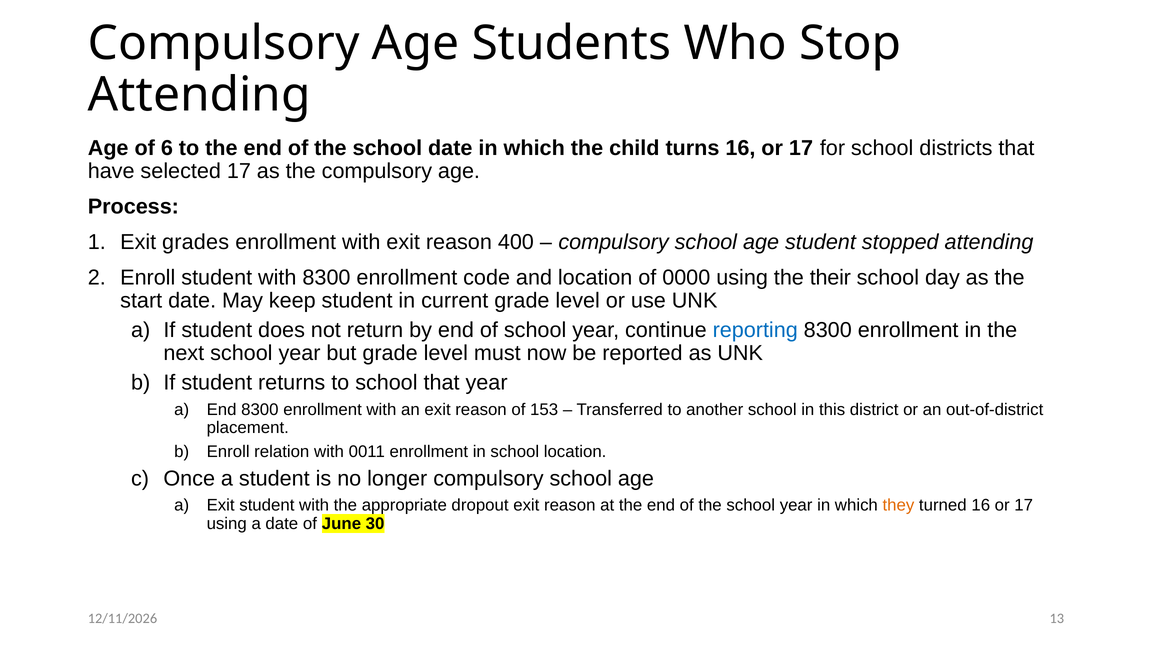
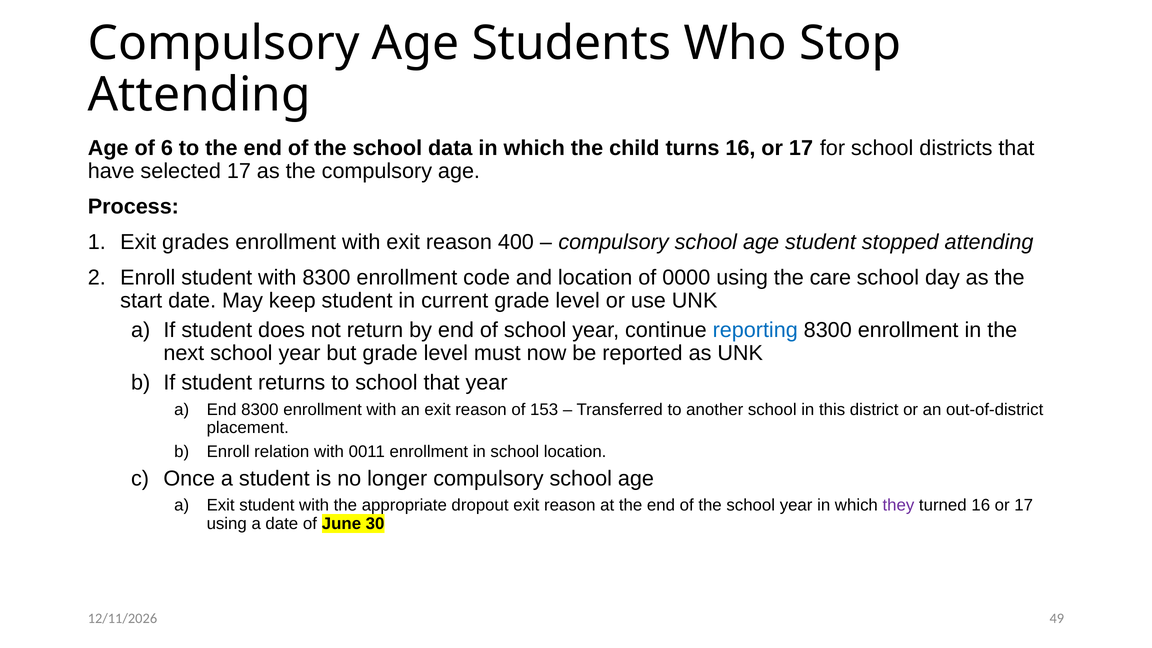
school date: date -> data (450, 148)
their: their -> care (830, 277)
they colour: orange -> purple (898, 505)
13: 13 -> 49 (1057, 619)
